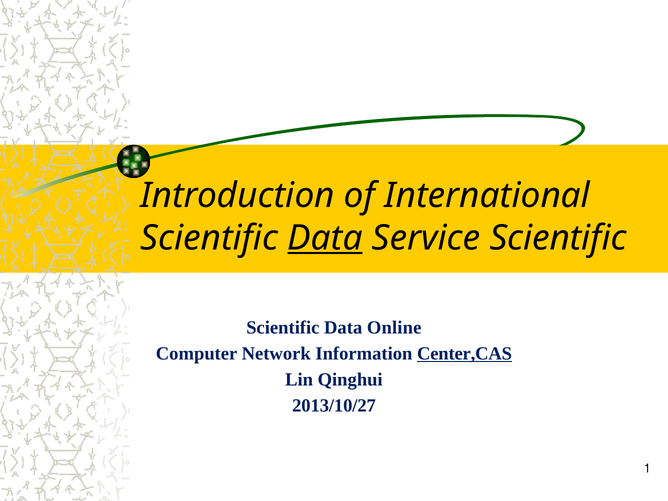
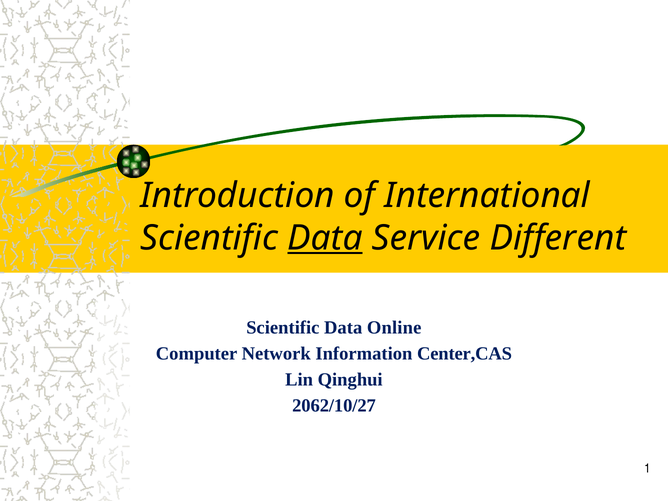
Service Scientific: Scientific -> Different (558, 238)
Center,CAS underline: present -> none (465, 353)
2013/10/27: 2013/10/27 -> 2062/10/27 (334, 405)
